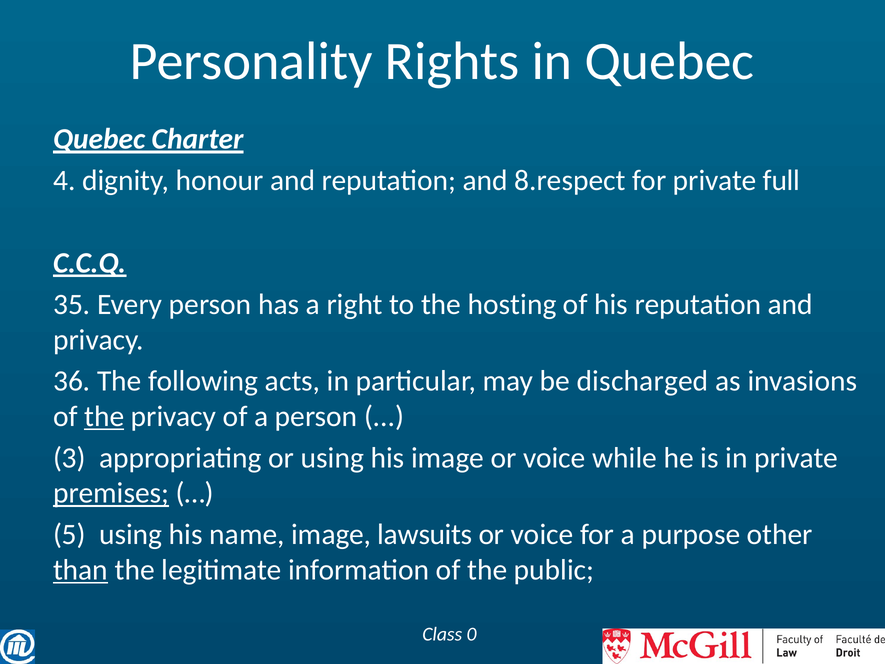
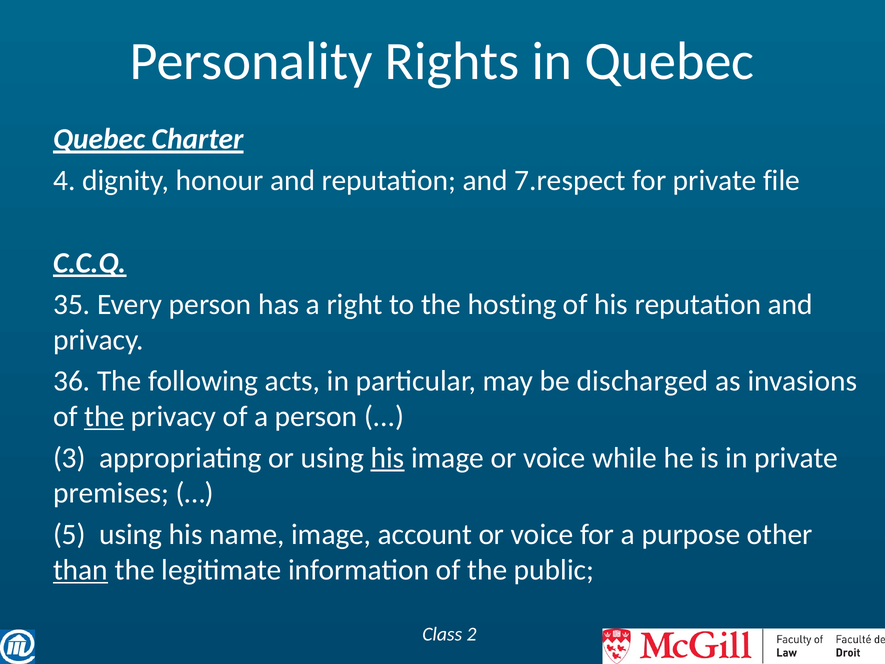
8.respect: 8.respect -> 7.respect (570, 180)
full: full -> file (781, 180)
his underline: none -> present (388, 458)
premises underline: present -> none (111, 493)
lawsuits: lawsuits -> account (425, 534)
0: 0 -> 2 (472, 634)
